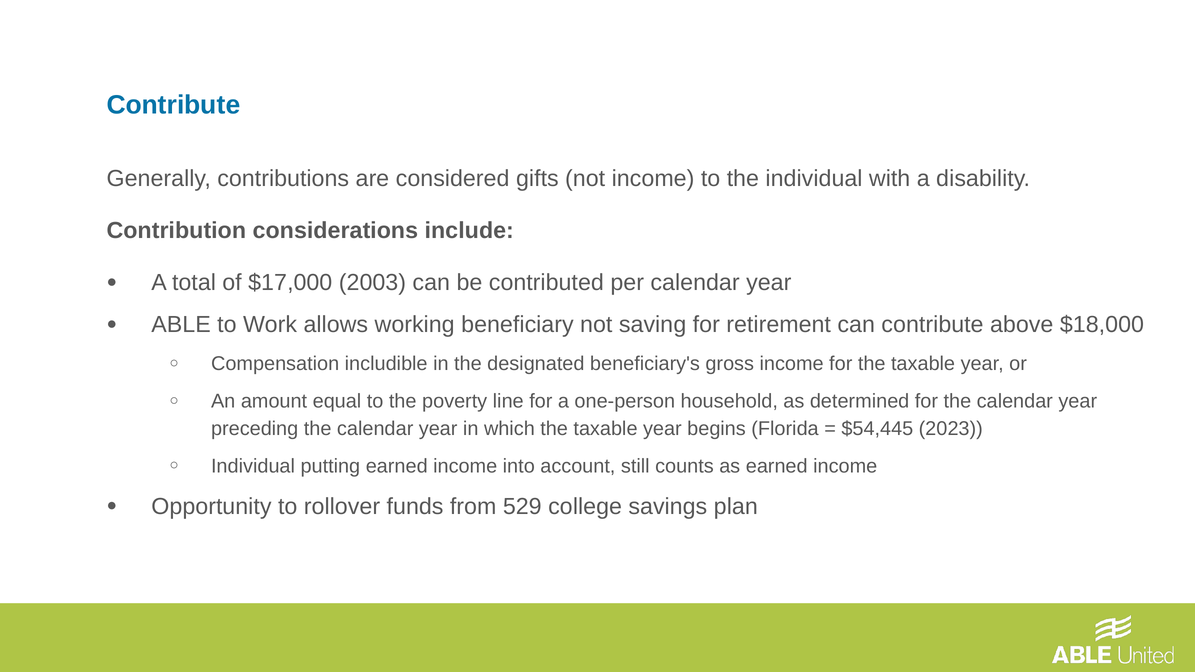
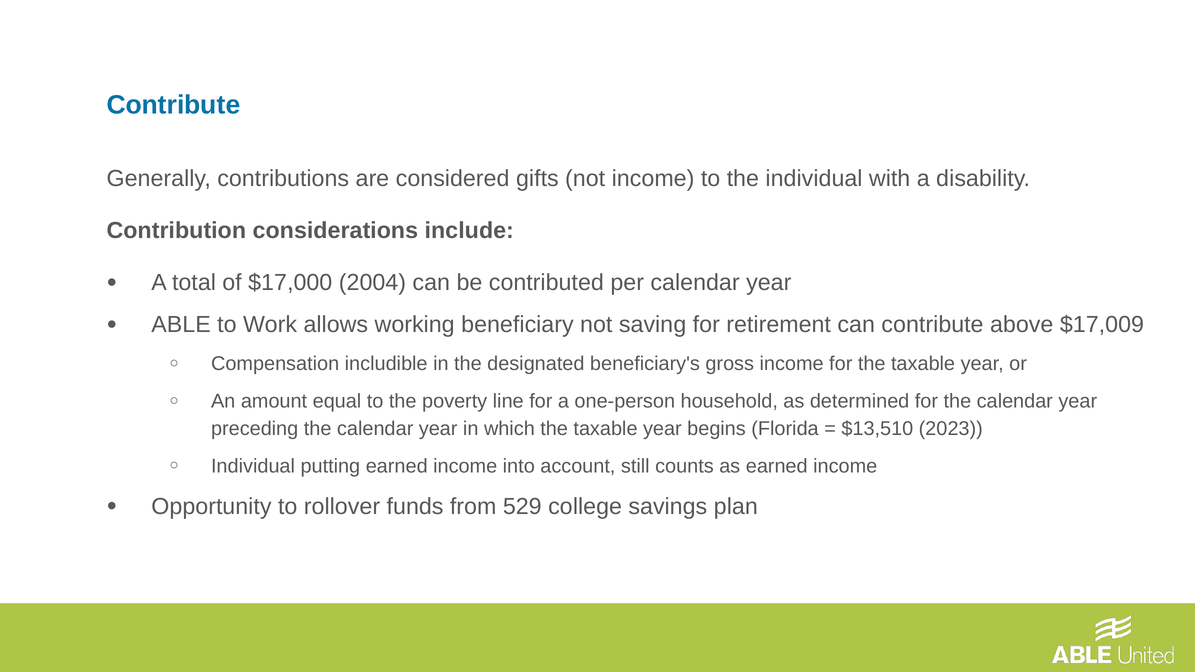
2003: 2003 -> 2004 (372, 283)
$18,000: $18,000 -> $17,009 (1102, 325)
$54,445: $54,445 -> $13,510 (877, 429)
